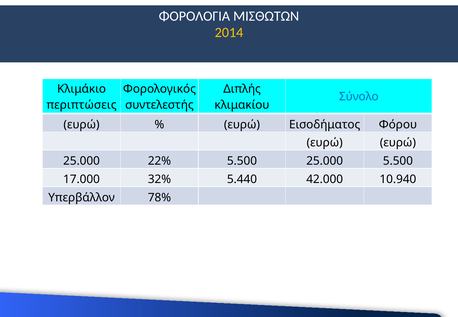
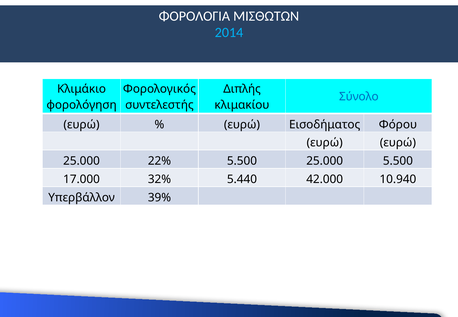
2014 colour: yellow -> light blue (229, 33)
περιπτώσεις: περιπτώσεις -> φορολόγηση (82, 105)
78%: 78% -> 39% (159, 198)
